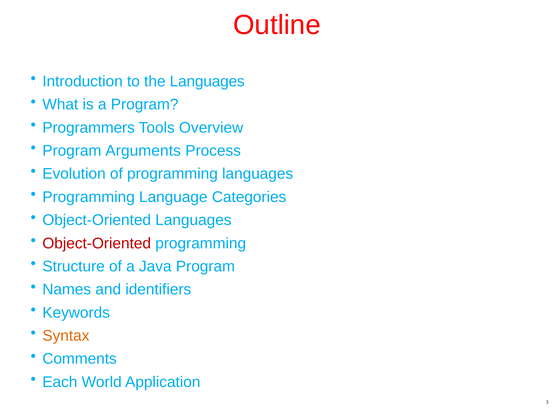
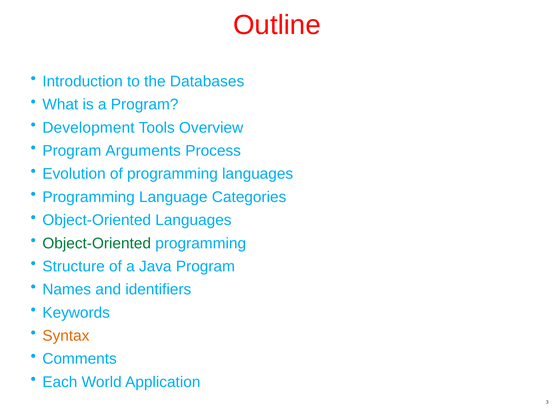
the Languages: Languages -> Databases (207, 81)
Programmers: Programmers -> Development (88, 127)
Object-Oriented colour: red -> green (97, 243)
